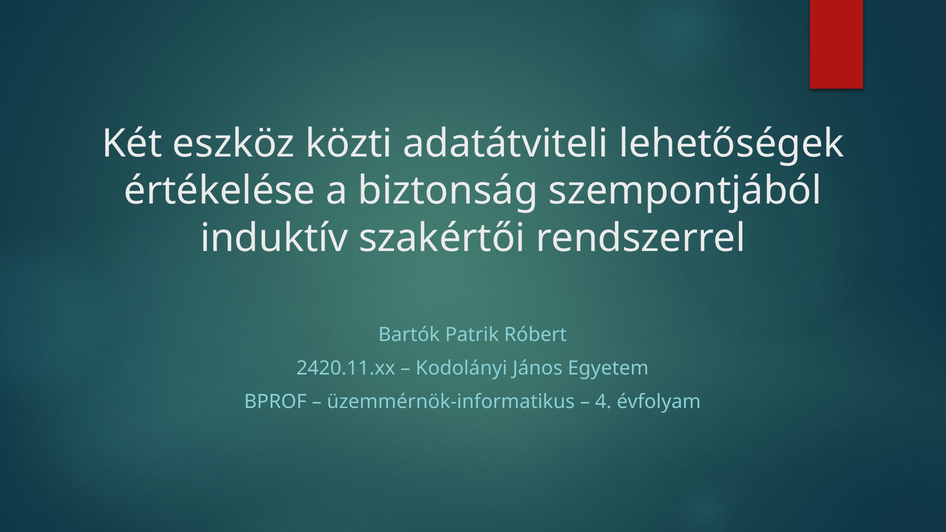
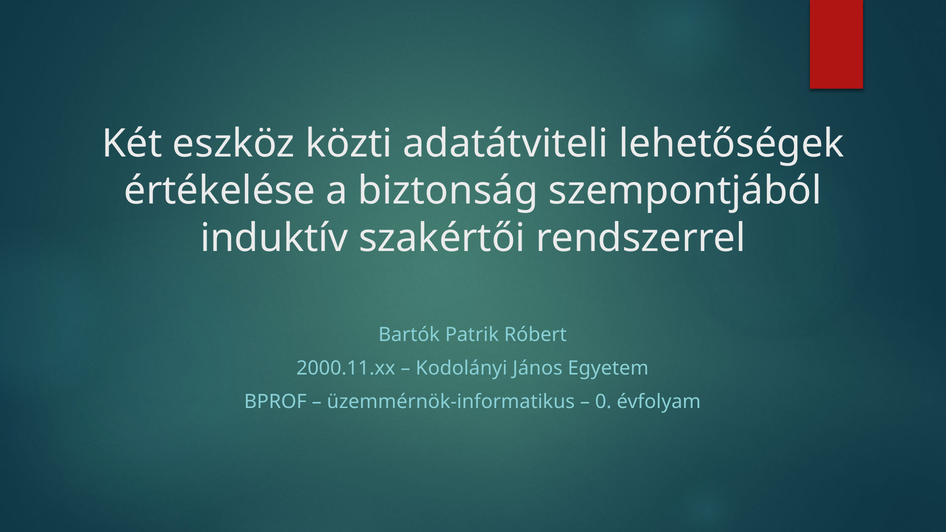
2420.11.xx: 2420.11.xx -> 2000.11.xx (346, 368)
4: 4 -> 0 (603, 402)
